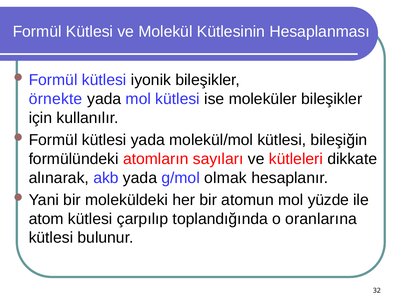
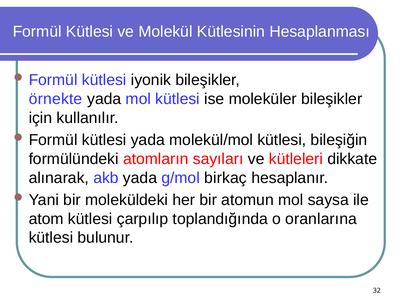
olmak: olmak -> birkaç (226, 178)
yüzde: yüzde -> saysa (328, 200)
